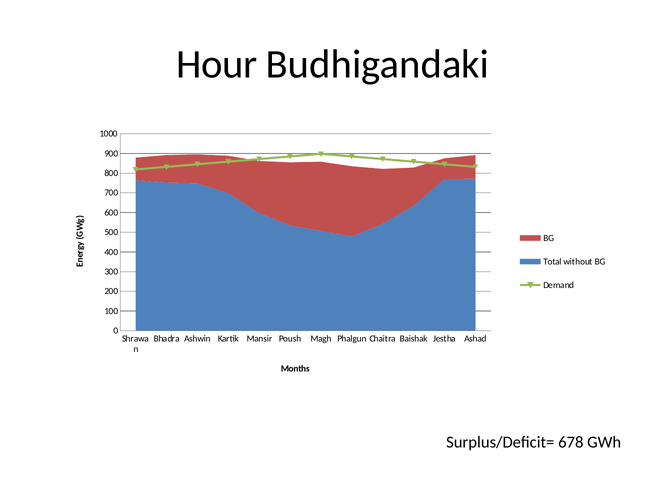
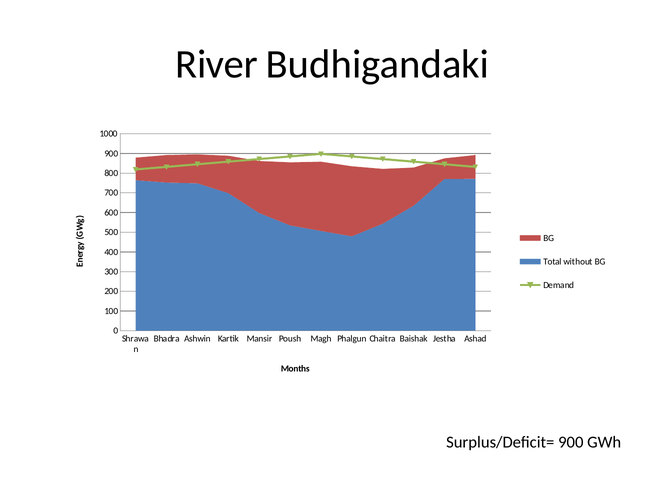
Hour: Hour -> River (217, 64)
Surplus/Deficit= 678: 678 -> 900 (571, 442)
